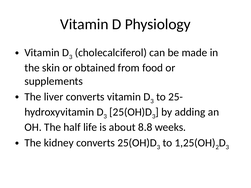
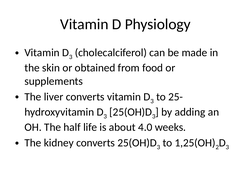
8.8: 8.8 -> 4.0 (145, 127)
